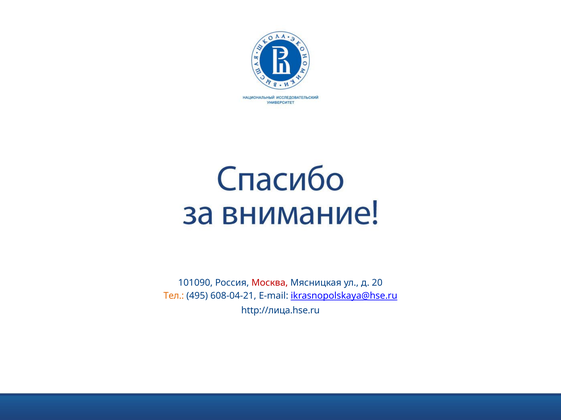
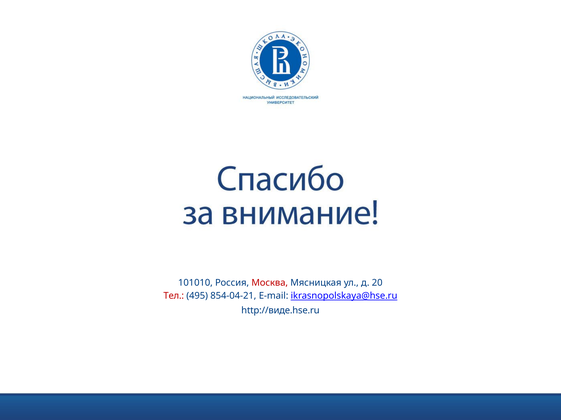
101090: 101090 -> 101010 (195, 283)
Тел colour: orange -> red (174, 296)
608-04-21: 608-04-21 -> 854-04-21 (233, 296)
http://лица.hse.ru: http://лица.hse.ru -> http://виде.hse.ru (280, 311)
